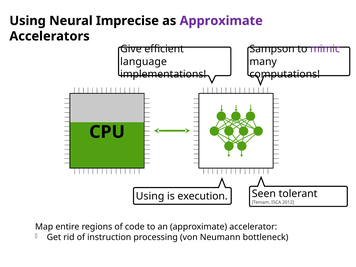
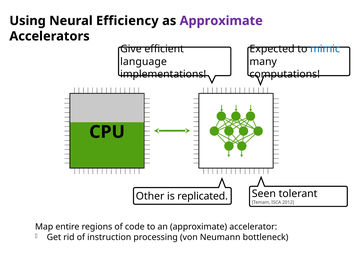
Imprecise: Imprecise -> Efficiency (127, 21)
Sampson: Sampson -> Expected (272, 49)
mimic colour: purple -> blue (325, 49)
Using: Using -> Other (150, 196)
execution: execution -> replicated (203, 196)
